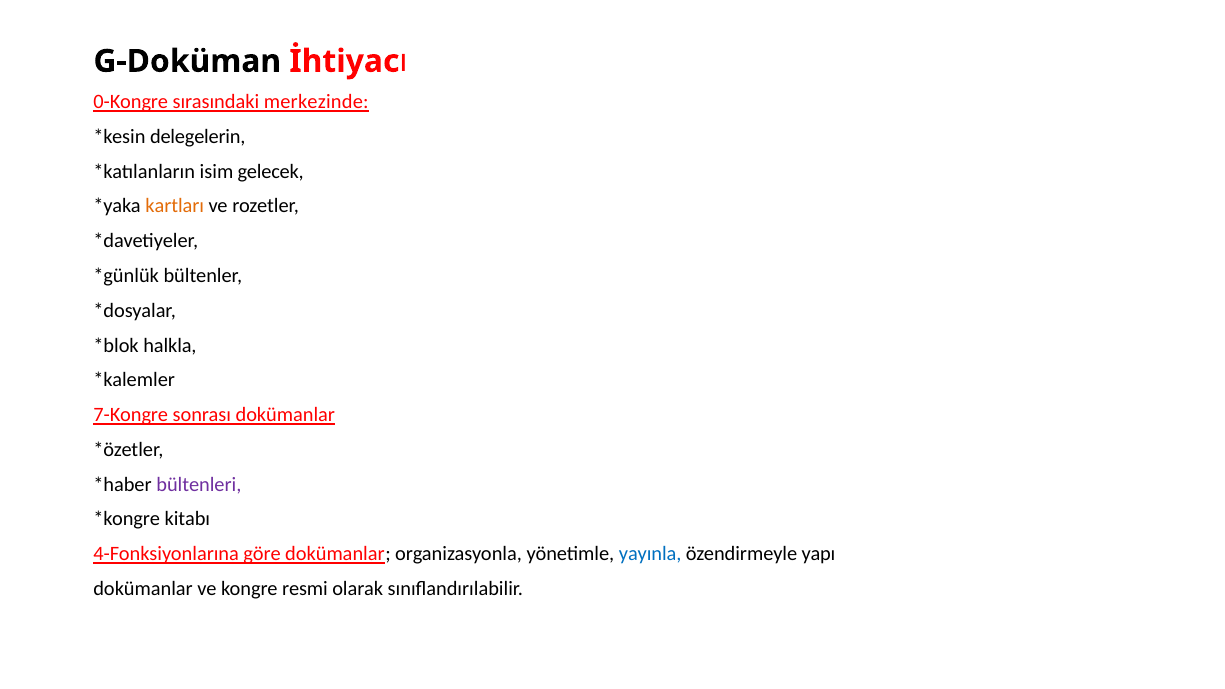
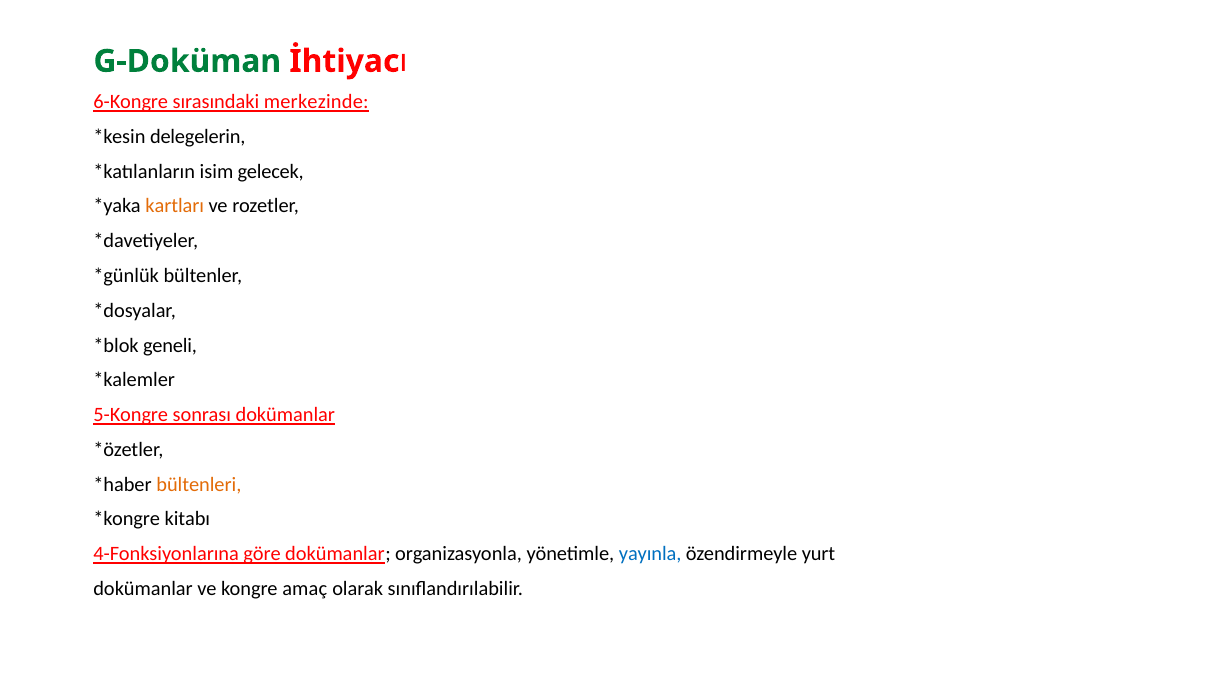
G-Doküman colour: black -> green (187, 61)
0-Kongre: 0-Kongre -> 6-Kongre (131, 102)
halkla: halkla -> geneli (170, 345)
7-Kongre: 7-Kongre -> 5-Kongre (131, 415)
bültenleri colour: purple -> orange (199, 485)
yapı: yapı -> yurt (818, 554)
resmi: resmi -> amaç (305, 589)
